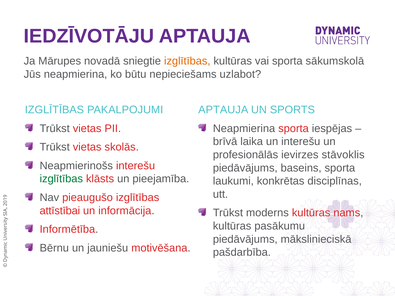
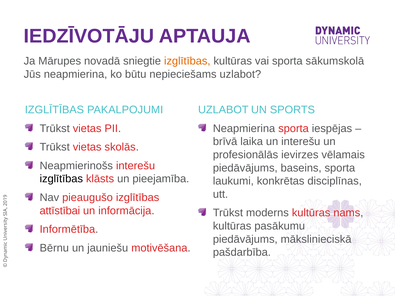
APTAUJA: APTAUJA -> UZLABOT (223, 110)
stāvoklis: stāvoklis -> vēlamais (343, 155)
izglītības colour: green -> black (61, 179)
